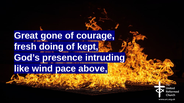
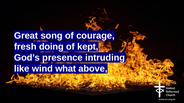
gone: gone -> song (52, 36)
pace: pace -> what (66, 69)
